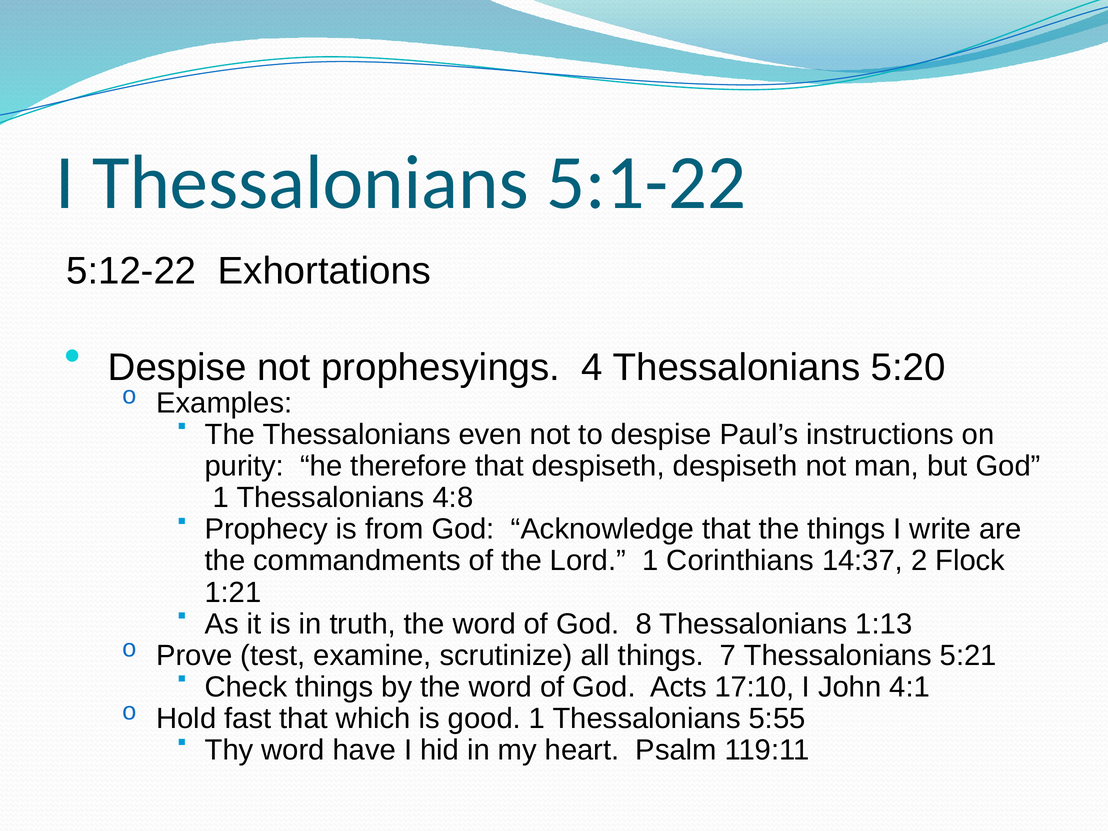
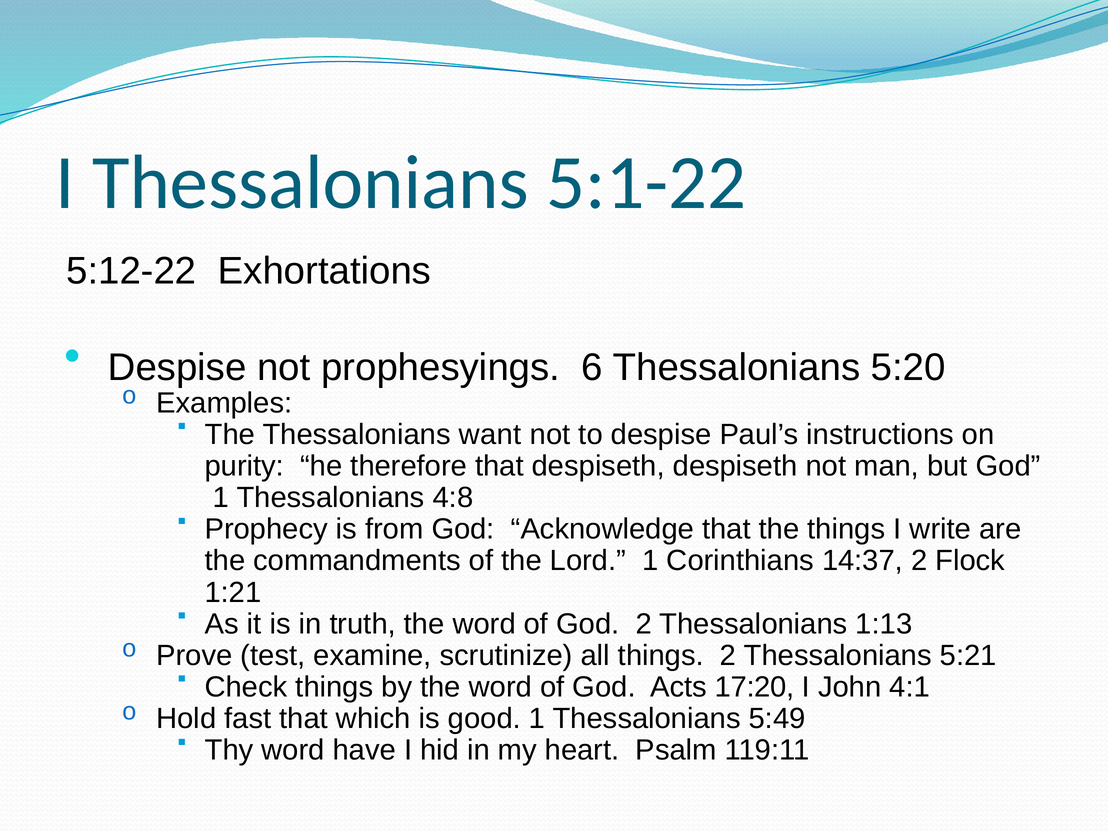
4: 4 -> 6 (592, 368)
even: even -> want (490, 434)
God 8: 8 -> 2 (644, 624)
things 7: 7 -> 2 (728, 656)
17:10: 17:10 -> 17:20 (755, 687)
5:55: 5:55 -> 5:49 (777, 719)
